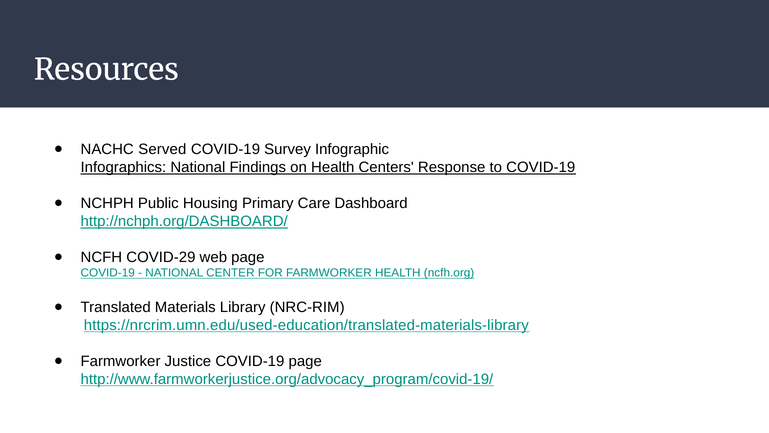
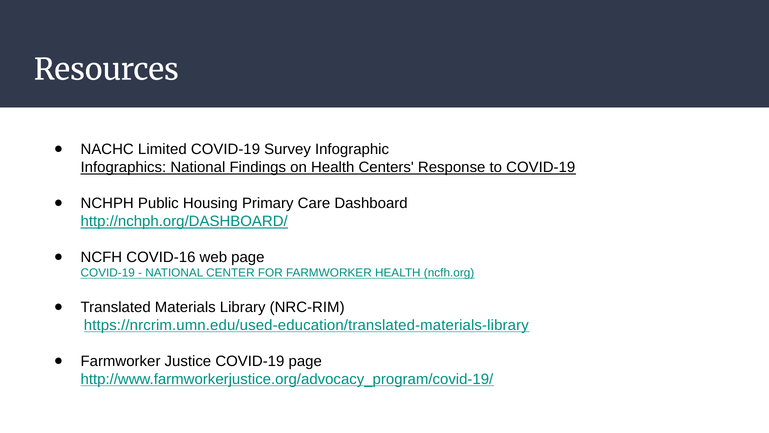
Served: Served -> Limited (162, 149)
COVID-29: COVID-29 -> COVID-16 (161, 257)
